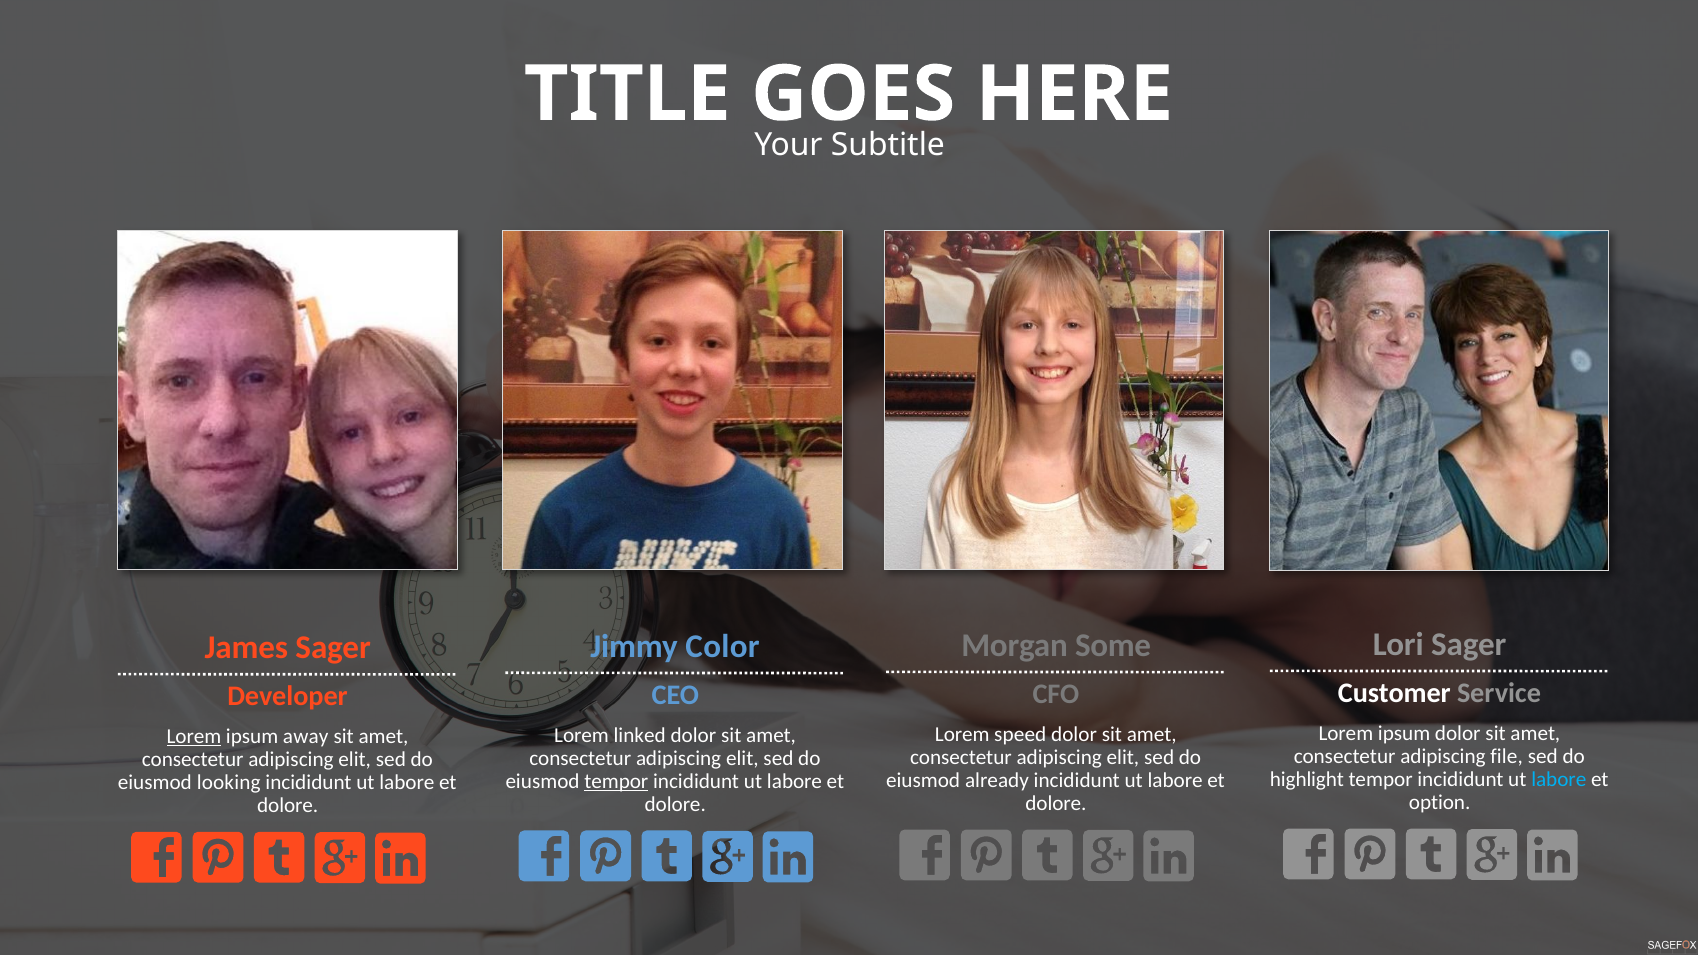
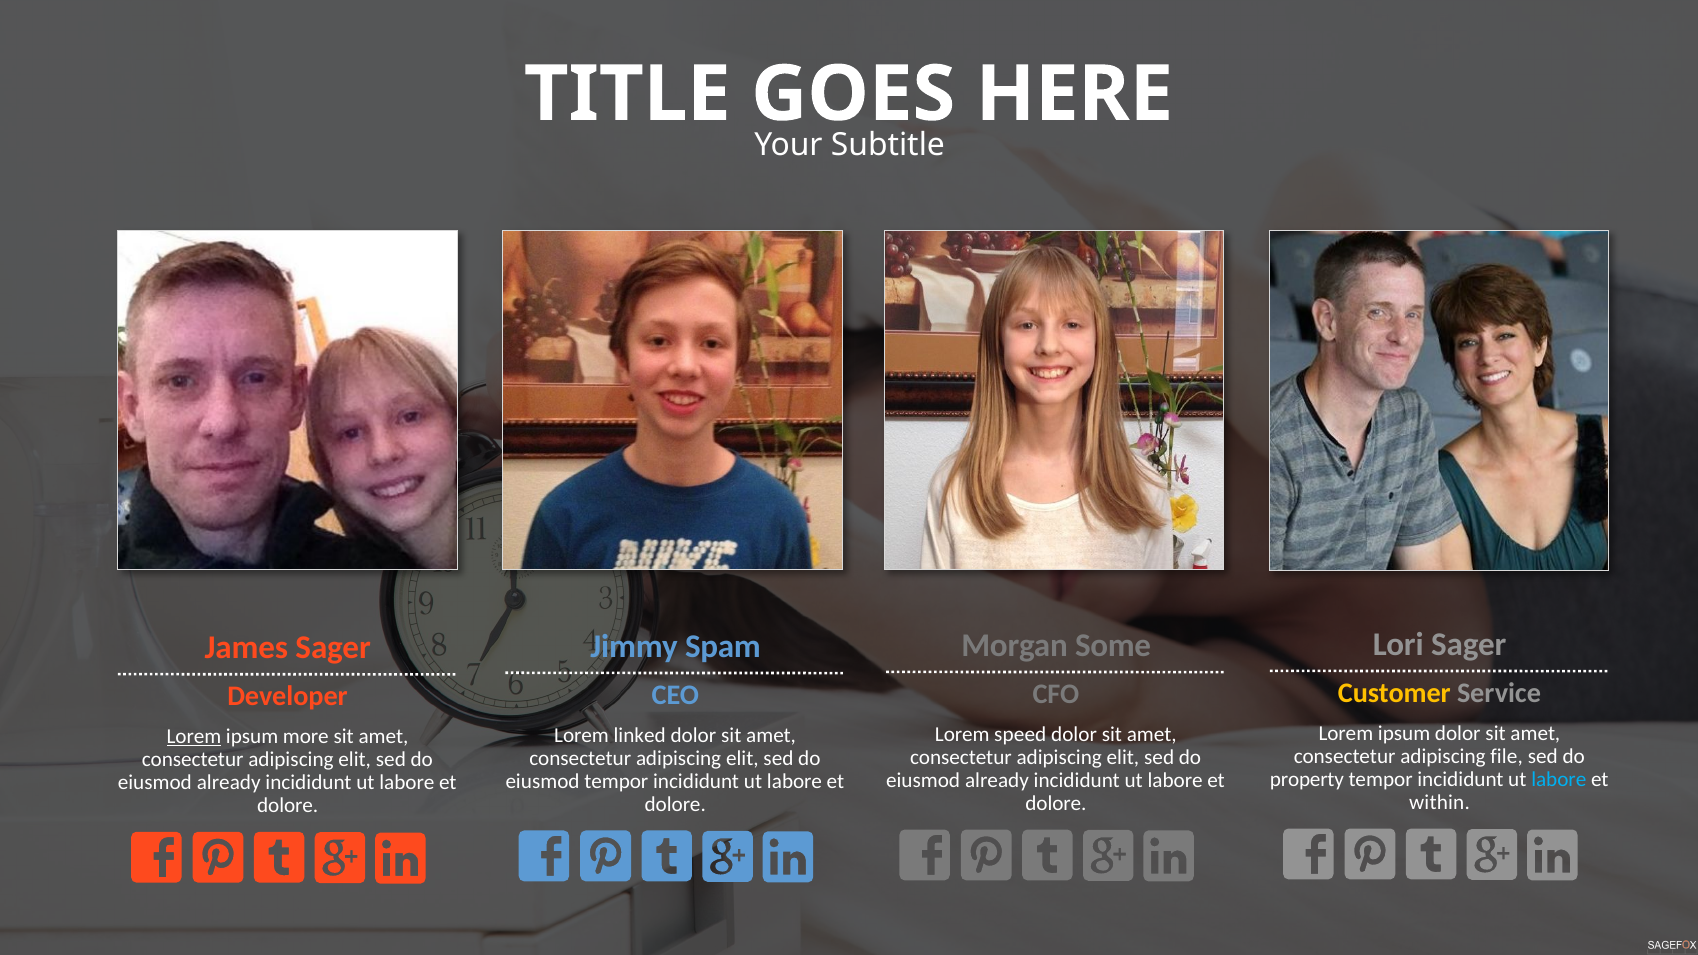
Color: Color -> Spam (723, 647)
Customer colour: white -> yellow (1394, 694)
away: away -> more (306, 737)
highlight: highlight -> property (1307, 779)
tempor underline: present -> none (616, 781)
looking: looking -> already (229, 783)
option: option -> within (1440, 802)
